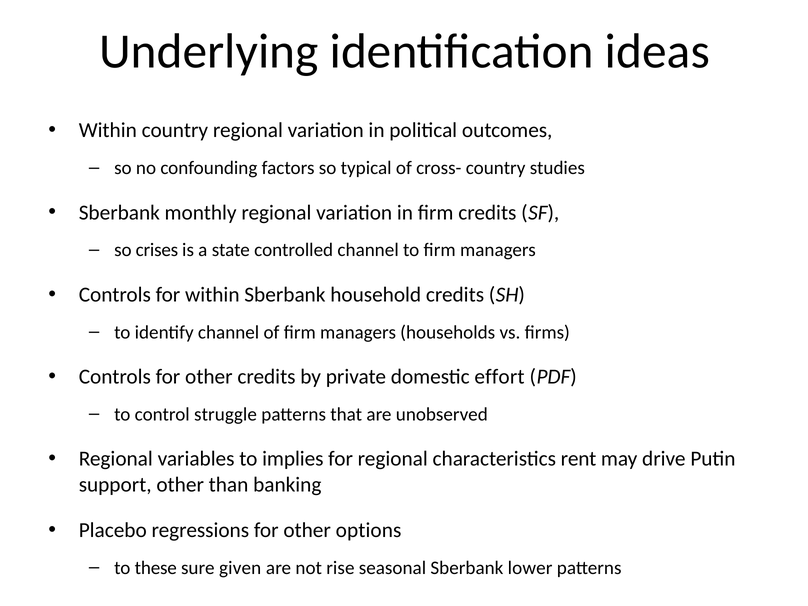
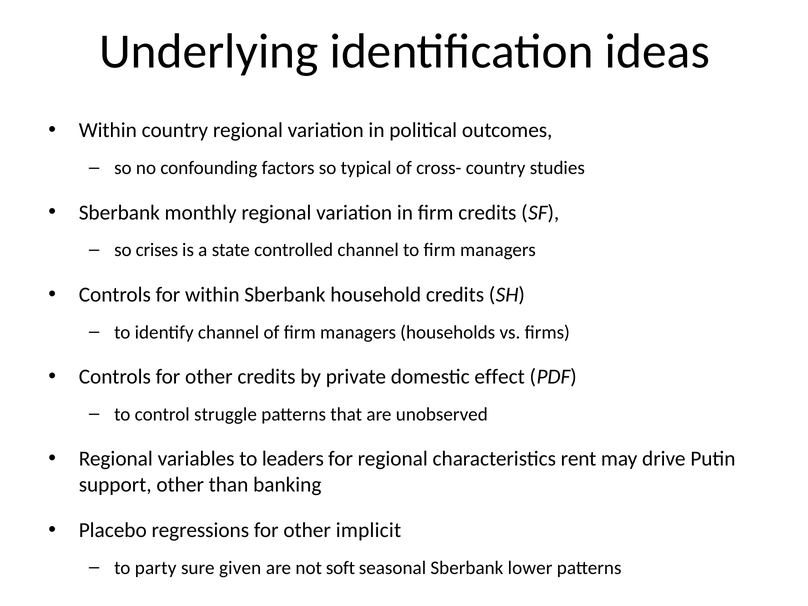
effort: effort -> effect (500, 377)
implies: implies -> leaders (293, 459)
options: options -> implicit (368, 530)
these: these -> party (156, 568)
rise: rise -> soft (341, 568)
